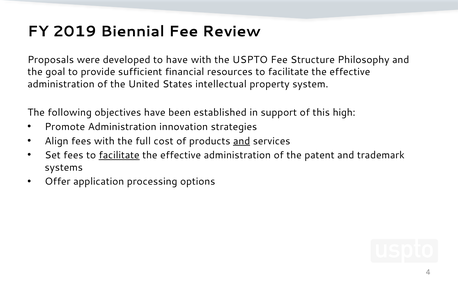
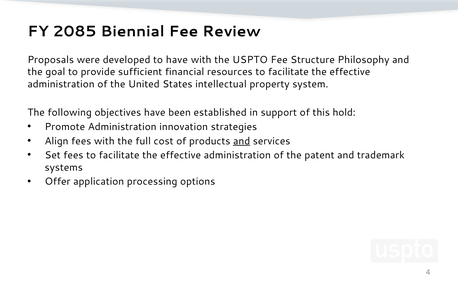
2019: 2019 -> 2085 (75, 31)
high: high -> hold (344, 113)
facilitate underline: present -> none (119, 155)
